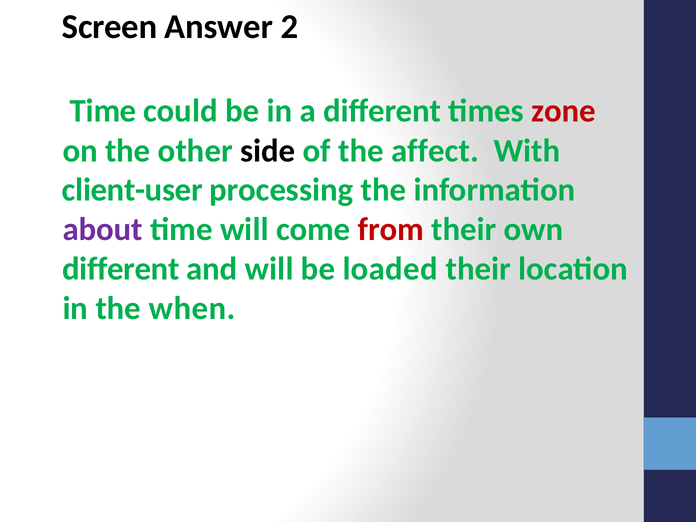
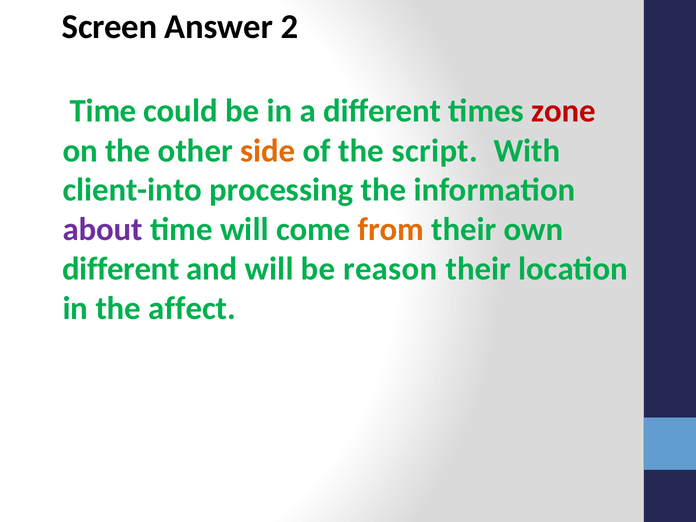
side colour: black -> orange (268, 151)
affect: affect -> script (435, 151)
client-user: client-user -> client-into (132, 190)
from colour: red -> orange (391, 230)
loaded: loaded -> reason (390, 269)
when: when -> affect (192, 308)
